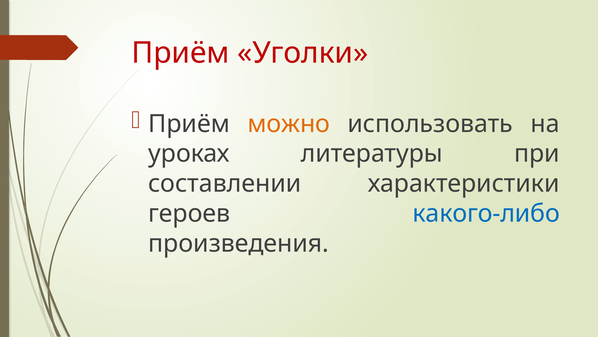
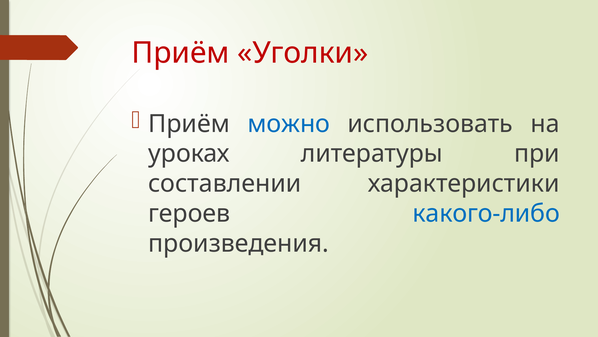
можно colour: orange -> blue (289, 124)
